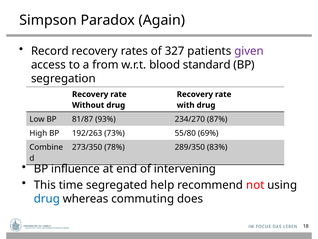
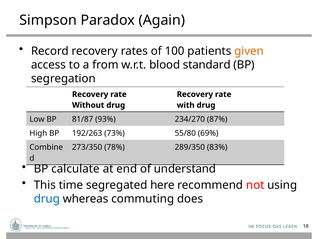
327: 327 -> 100 (175, 51)
given colour: purple -> orange (249, 51)
influence: influence -> calculate (75, 169)
intervening: intervening -> understand (185, 169)
help: help -> here (162, 185)
